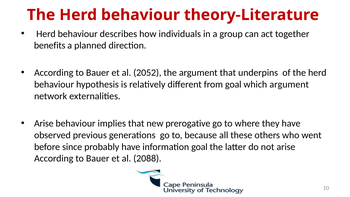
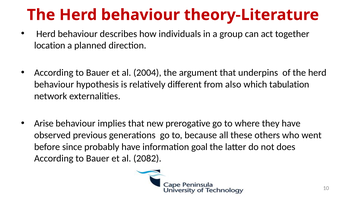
benefits: benefits -> location (50, 45)
2052: 2052 -> 2004 (147, 73)
from goal: goal -> also (233, 84)
which argument: argument -> tabulation (289, 84)
not arise: arise -> does (286, 147)
2088: 2088 -> 2082 (147, 158)
